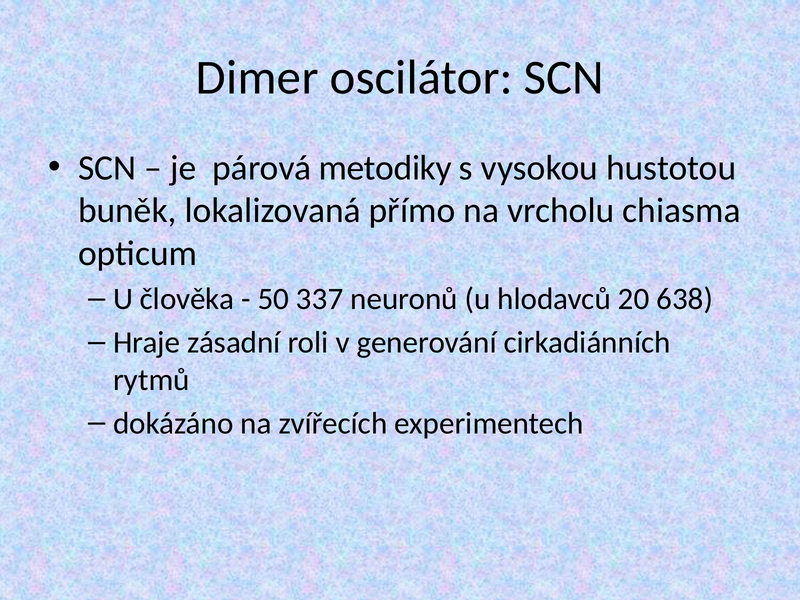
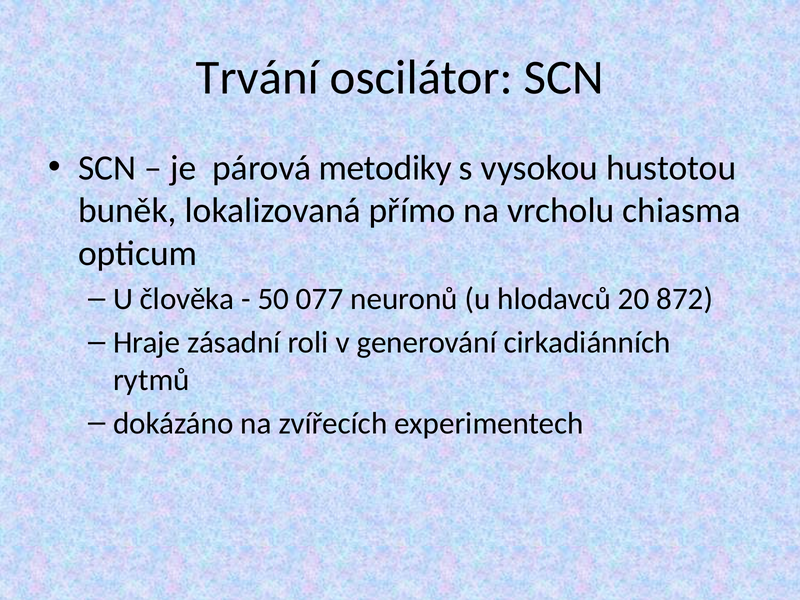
Dimer: Dimer -> Trvání (257, 77)
337: 337 -> 077 (320, 299)
638: 638 -> 872 (685, 299)
